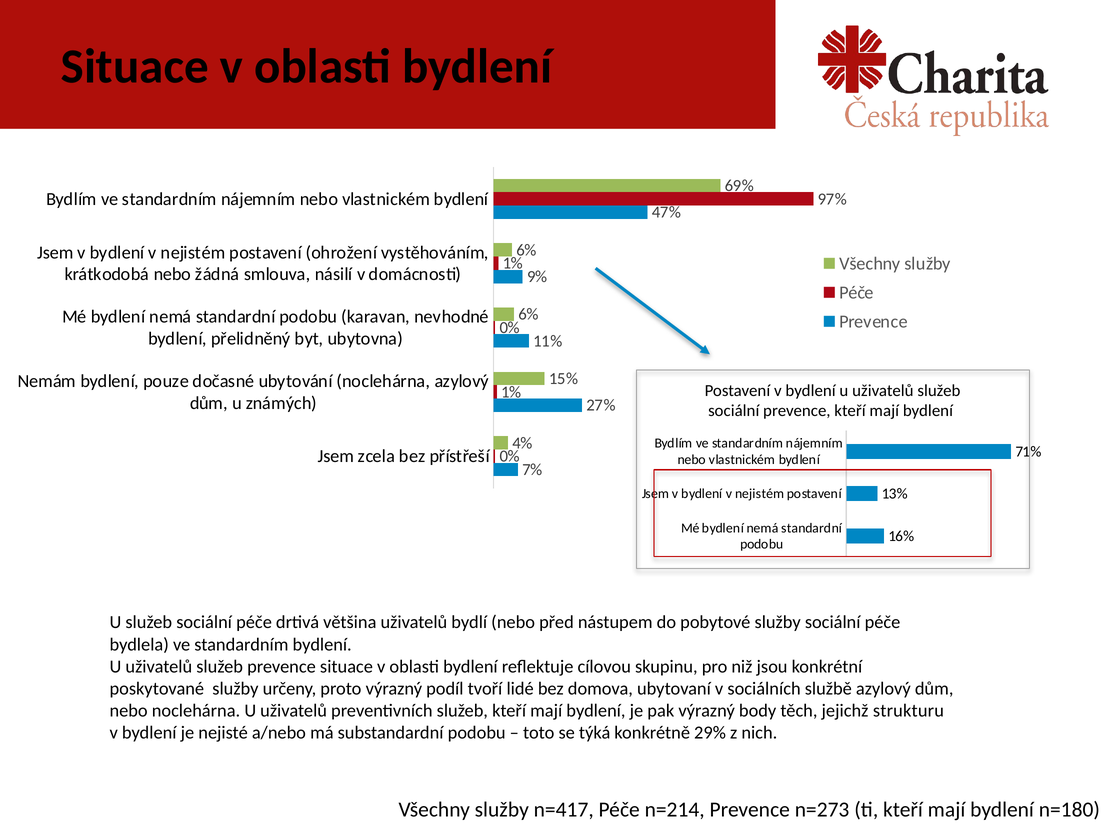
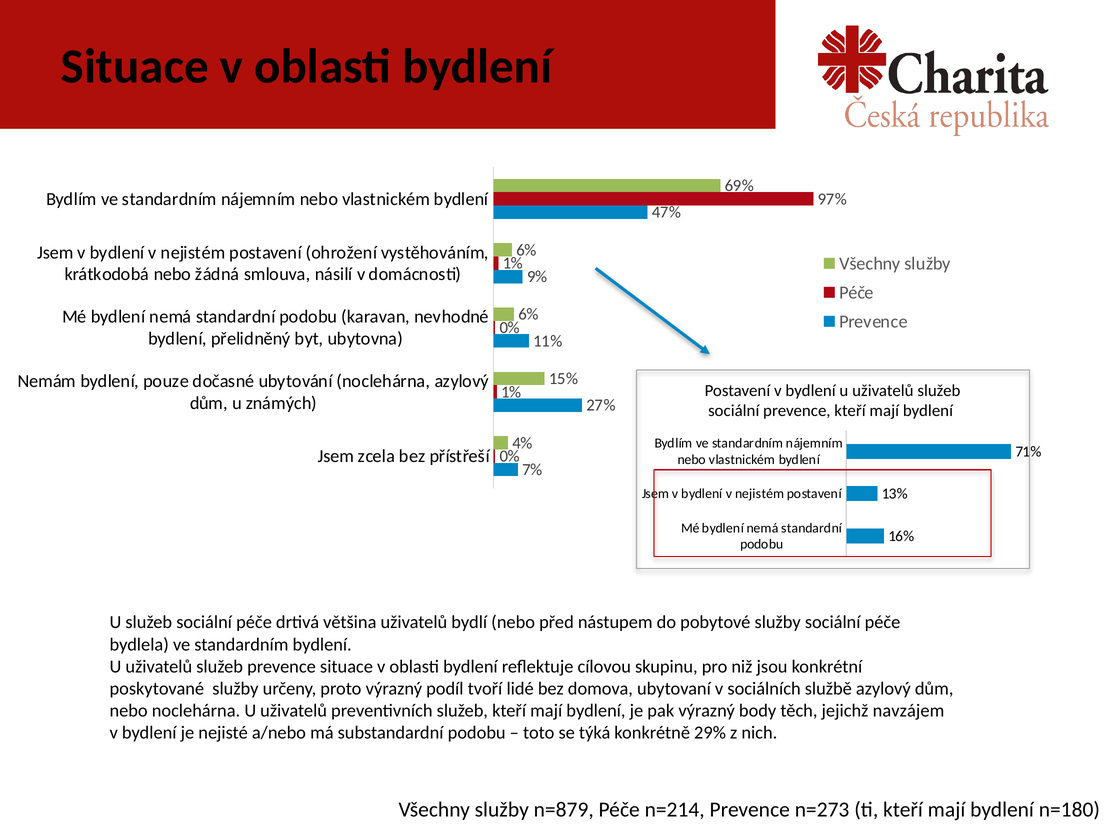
strukturu: strukturu -> navzájem (908, 711)
n=417: n=417 -> n=879 (564, 810)
